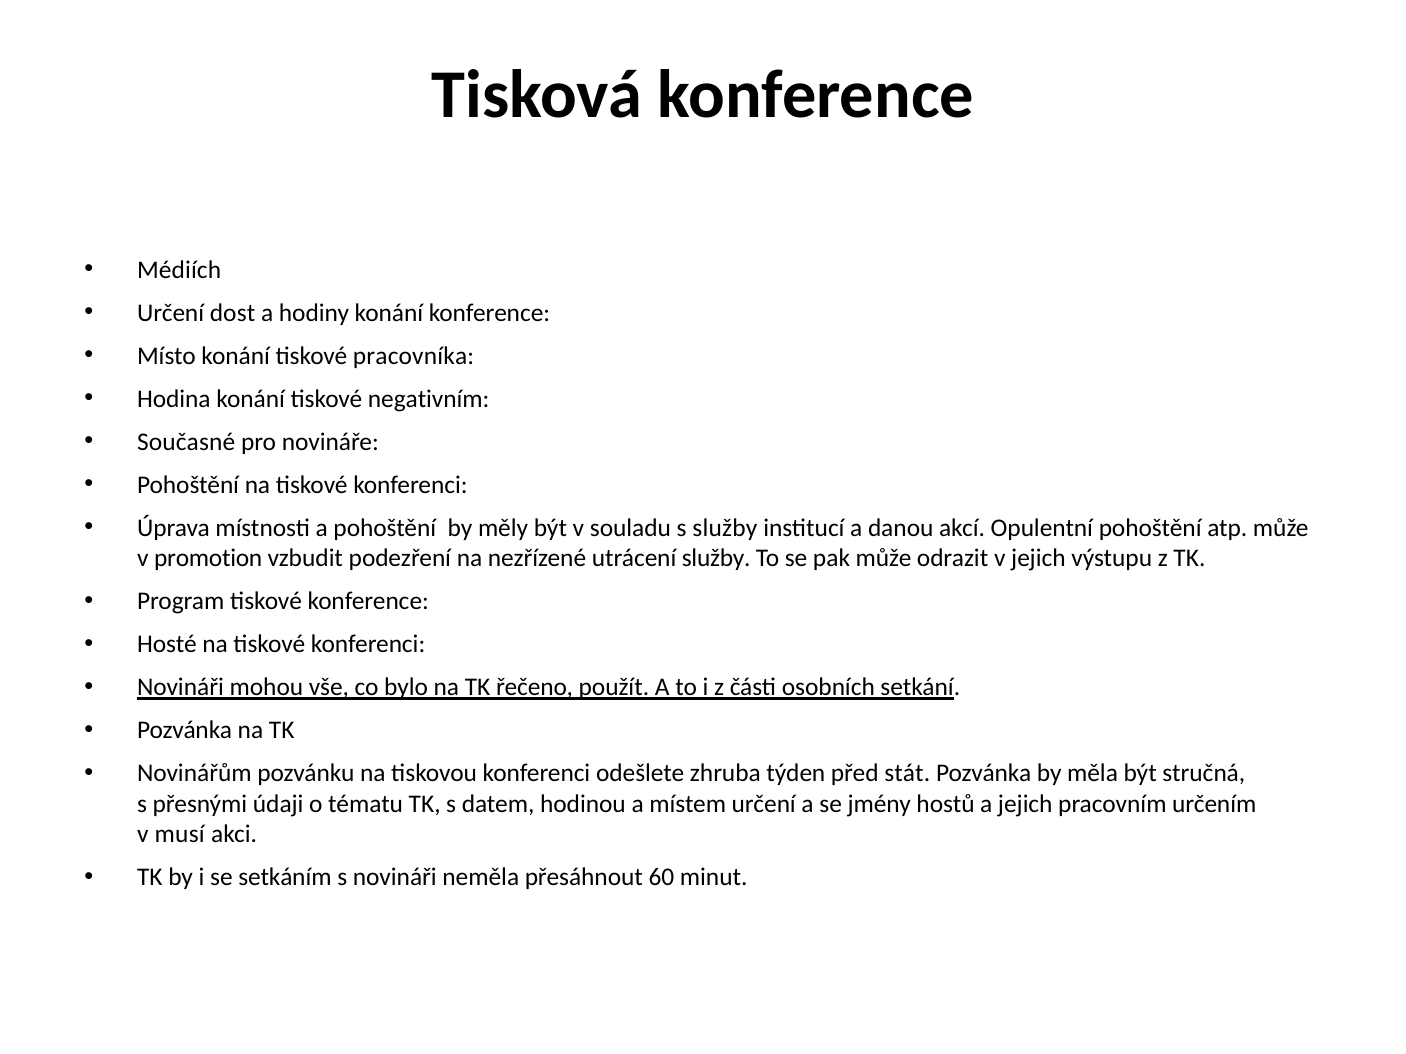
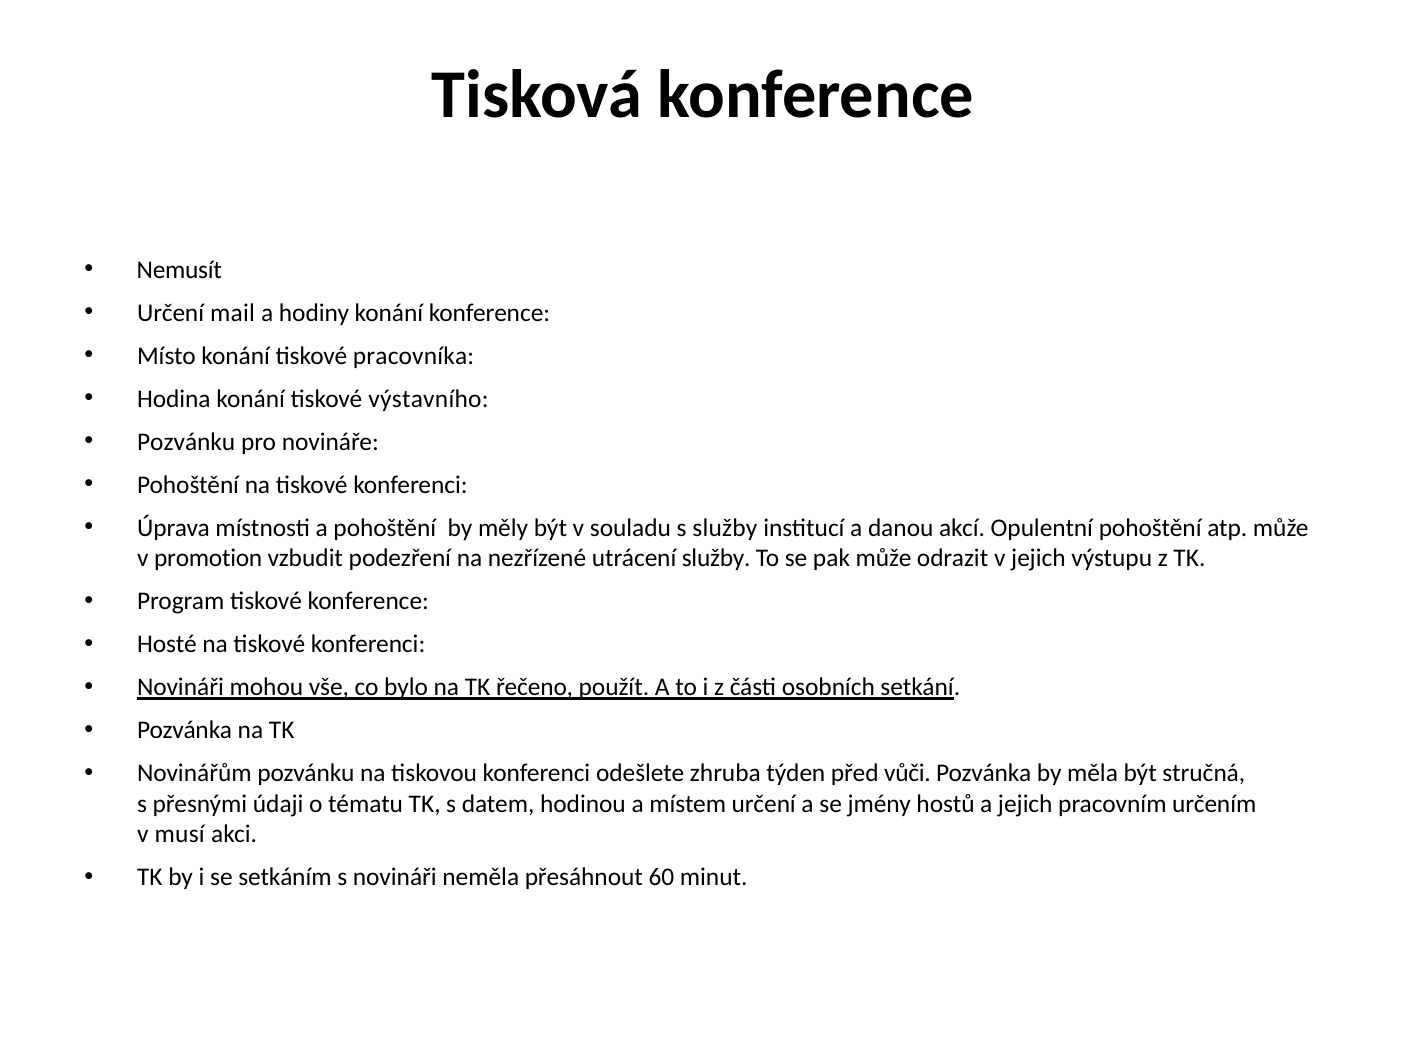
Médiích: Médiích -> Nemusít (179, 270)
dost: dost -> mail (232, 313)
negativním: negativním -> výstavního (428, 399)
Současné: Současné -> Pozvánku (186, 442)
stát: stát -> vůči (907, 774)
